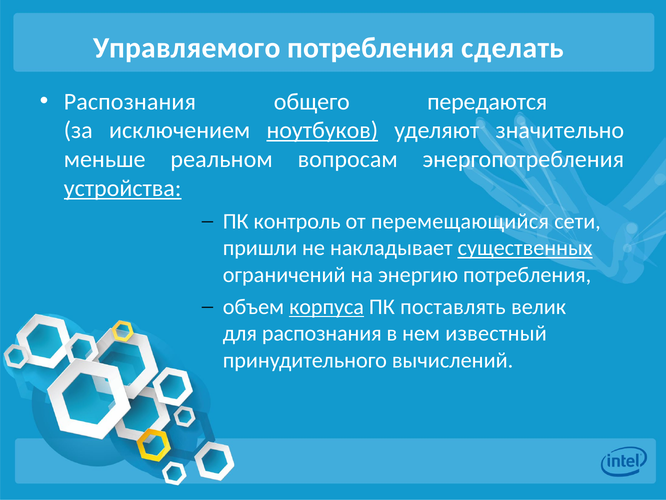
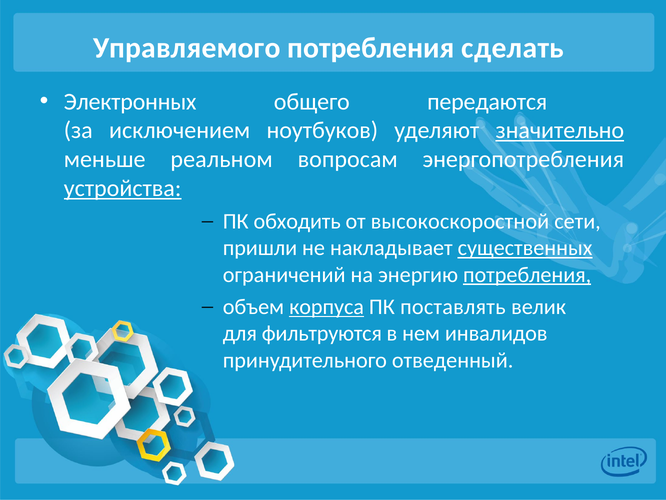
Распознания: Распознания -> Электронных (130, 101)
ноутбуков underline: present -> none (322, 130)
значительно underline: none -> present (560, 130)
контроль: контроль -> обходить (297, 221)
перемещающийся: перемещающийся -> высокоскоростной (460, 221)
потребления underline: none -> present (527, 274)
для распознания: распознания -> фильтруются (322, 333)
известный: известный -> инвалидов (496, 333)
вычислений: вычислений -> отведенный (453, 360)
